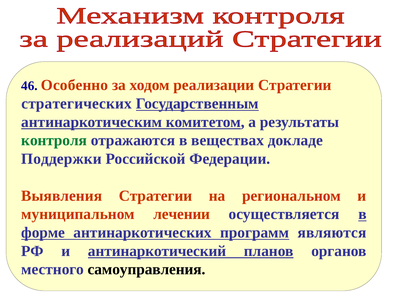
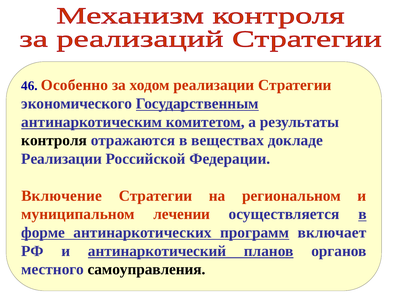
стратегических: стратегических -> экономического (77, 104)
контроля colour: green -> black (54, 141)
Поддержки: Поддержки -> Реализации (62, 159)
Выявления: Выявления -> Включение (62, 196)
являются: являются -> включает (332, 233)
